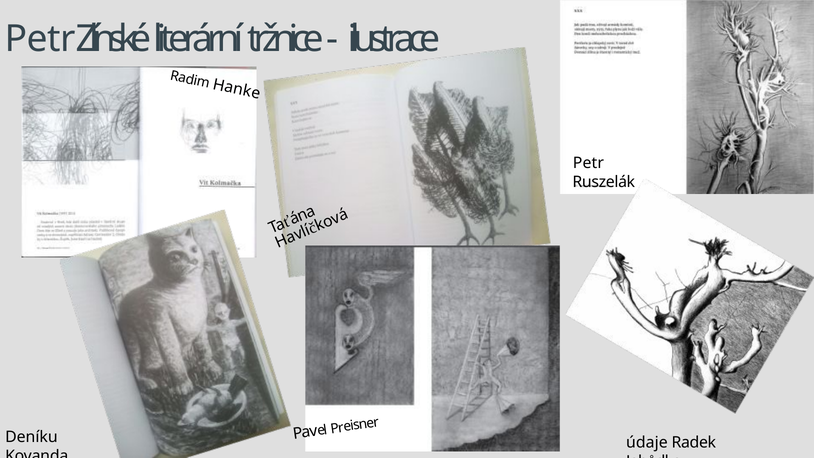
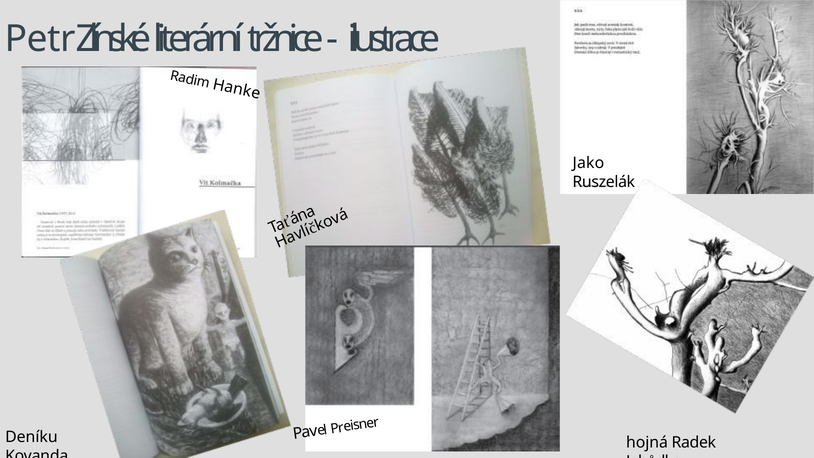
Petr: Petr -> Jako (588, 163)
údaje: údaje -> hojná (647, 442)
